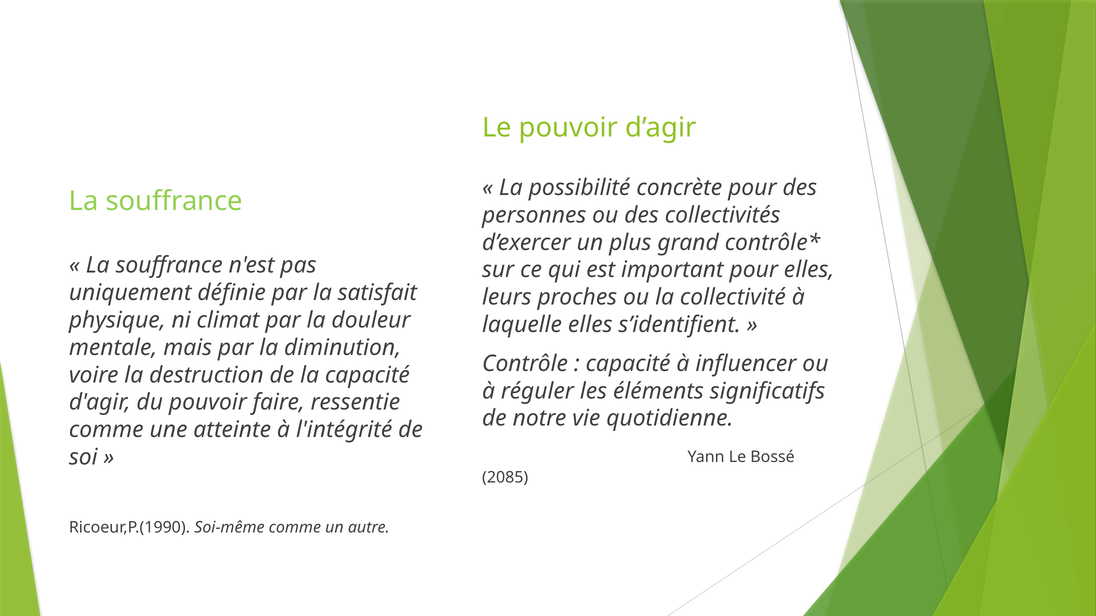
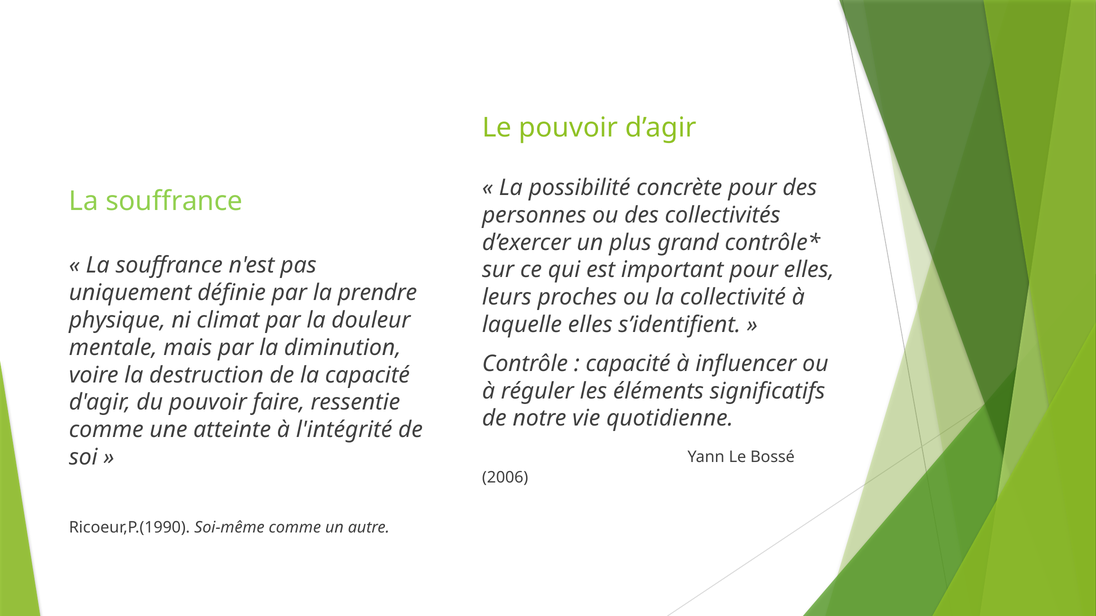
satisfait: satisfait -> prendre (377, 293)
2085: 2085 -> 2006 (505, 478)
